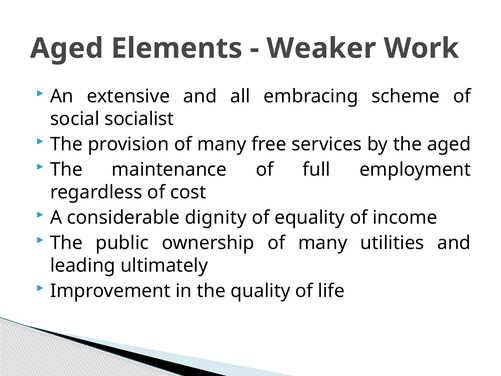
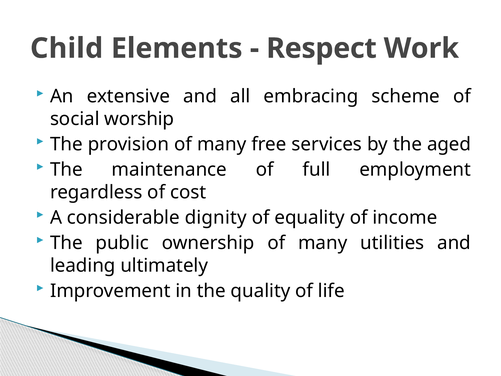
Aged: Aged -> Child (67, 48)
Weaker: Weaker -> Respect (322, 48)
socialist: socialist -> worship (139, 119)
